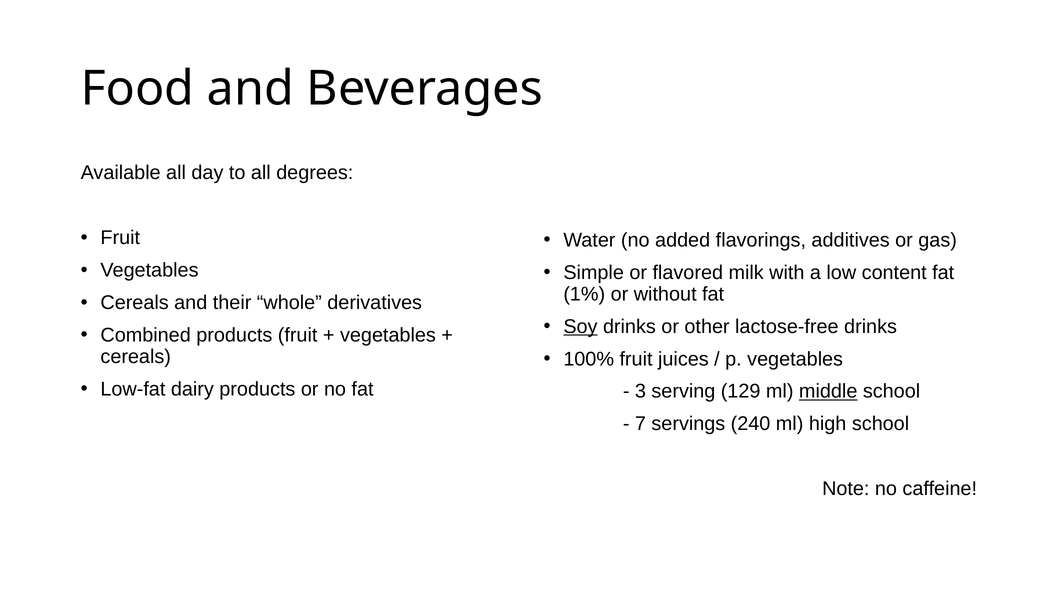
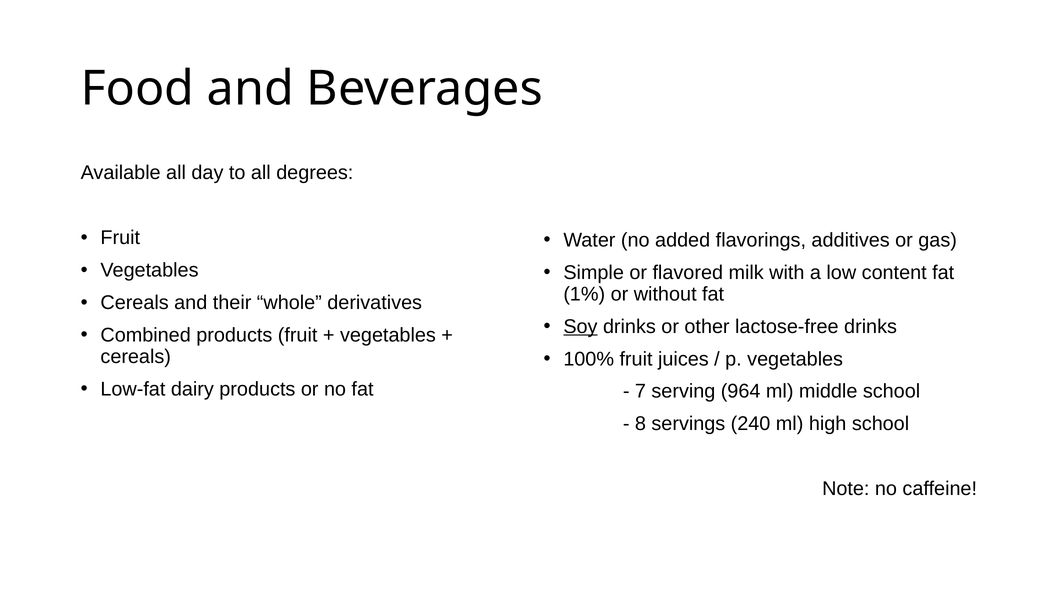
3: 3 -> 7 (640, 392)
129: 129 -> 964 (741, 392)
middle underline: present -> none (828, 392)
7: 7 -> 8 (640, 424)
